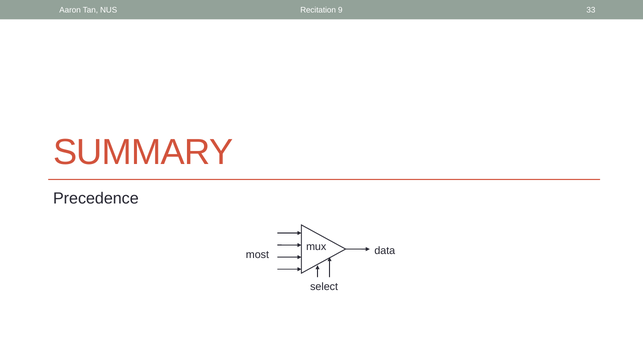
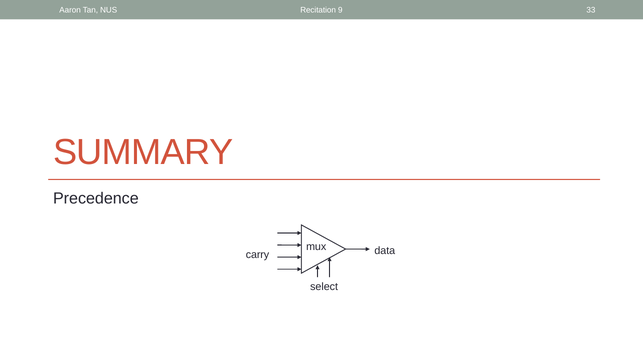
most: most -> carry (257, 254)
